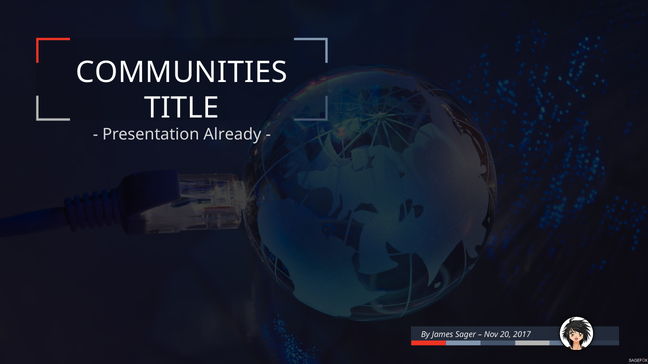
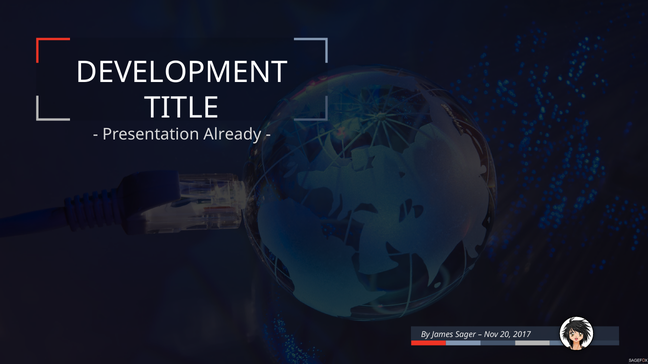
COMMUNITIES: COMMUNITIES -> DEVELOPMENT (182, 72)
